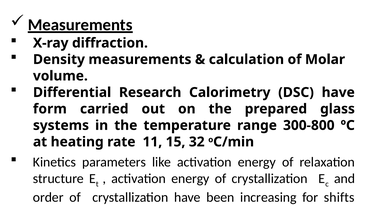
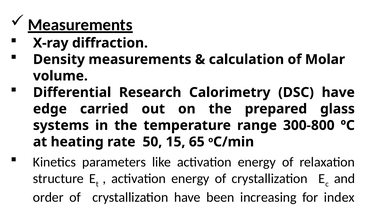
form: form -> edge (50, 109)
11: 11 -> 50 (152, 142)
32: 32 -> 65 (197, 142)
shifts: shifts -> index (339, 197)
